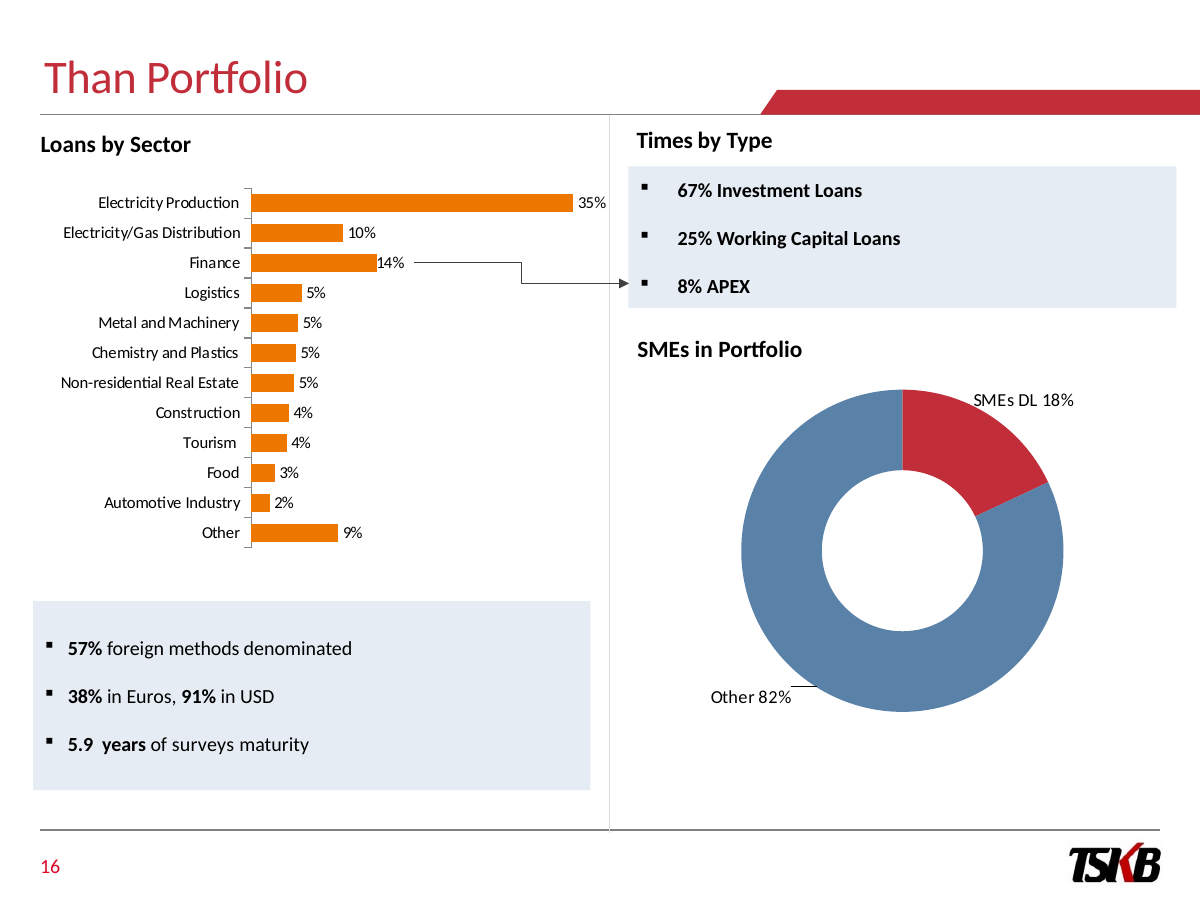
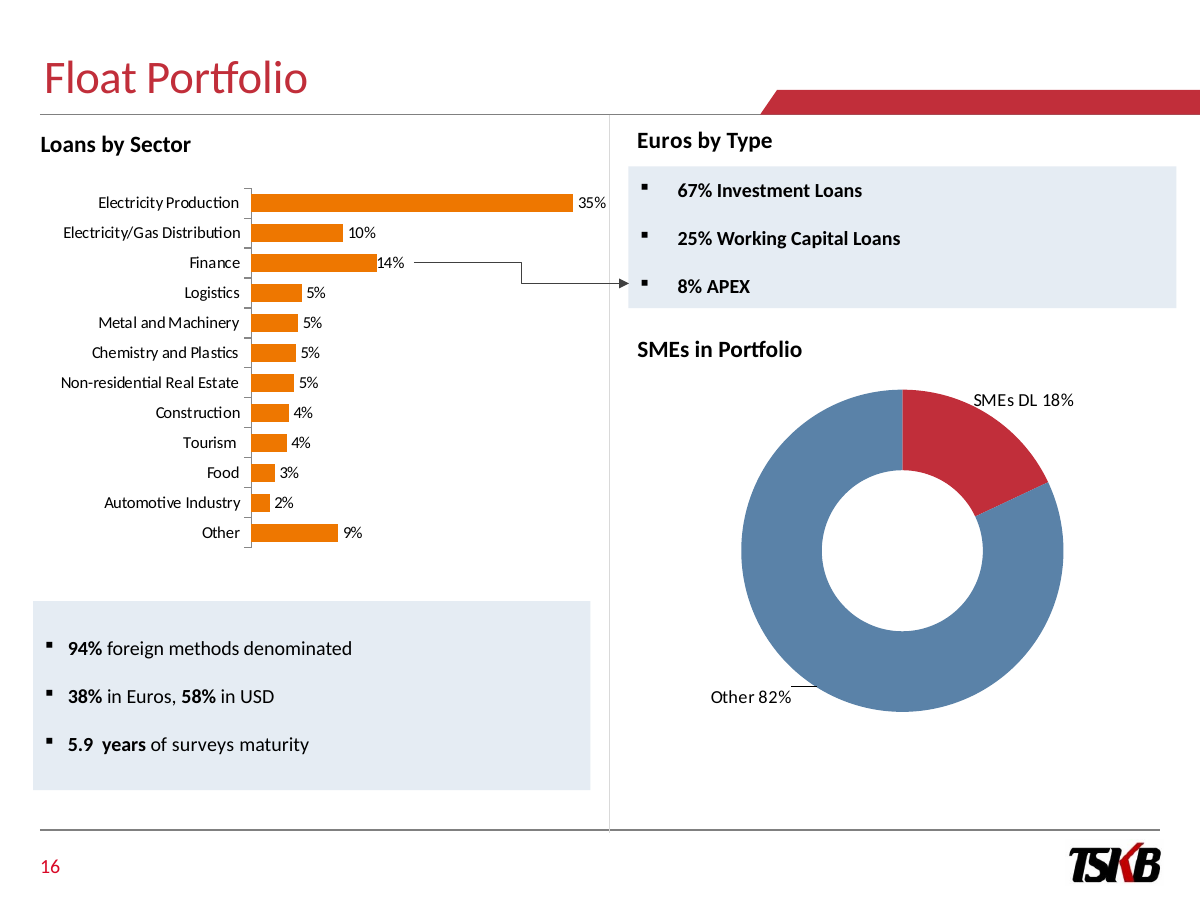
Than: Than -> Float (91, 78)
Times: Times -> Euros (665, 141)
57%: 57% -> 94% (85, 649)
91%: 91% -> 58% (199, 697)
